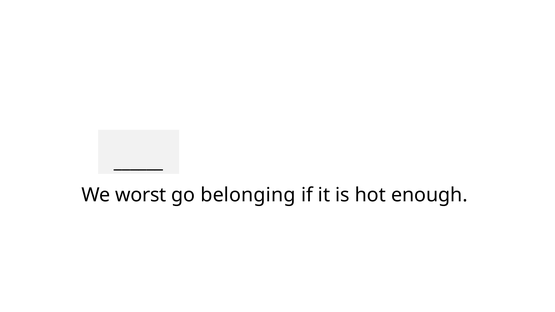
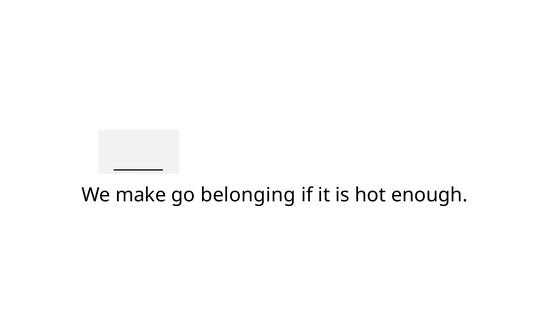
worst: worst -> make (141, 195)
